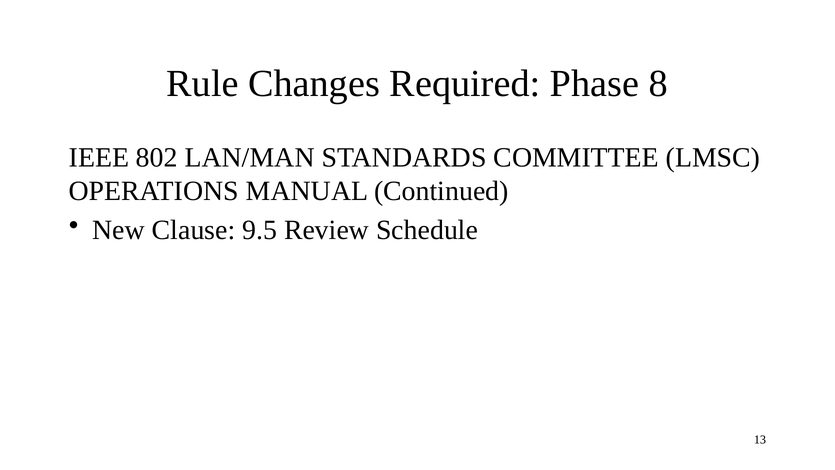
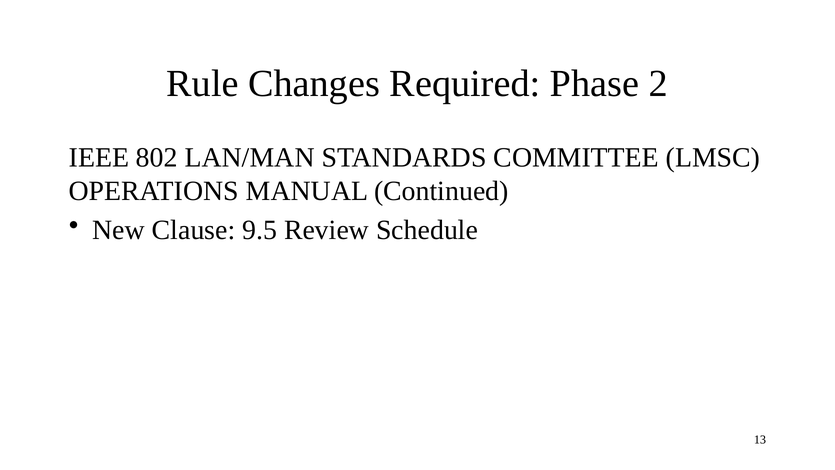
8: 8 -> 2 (658, 84)
